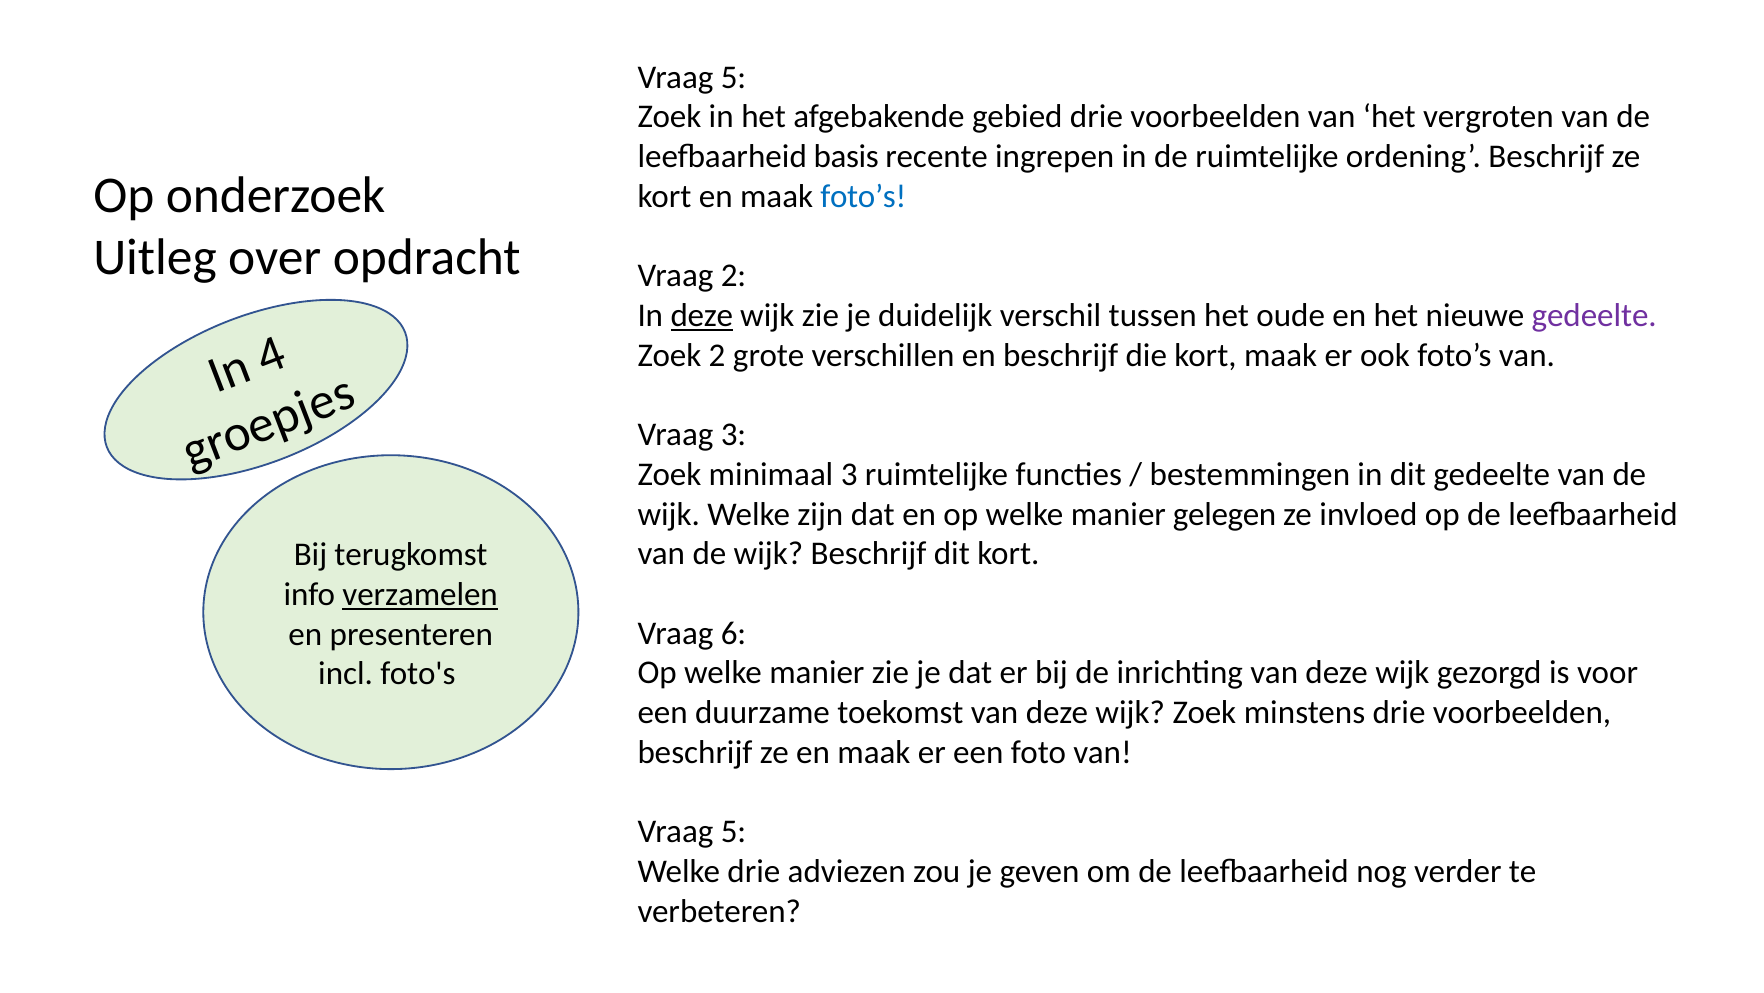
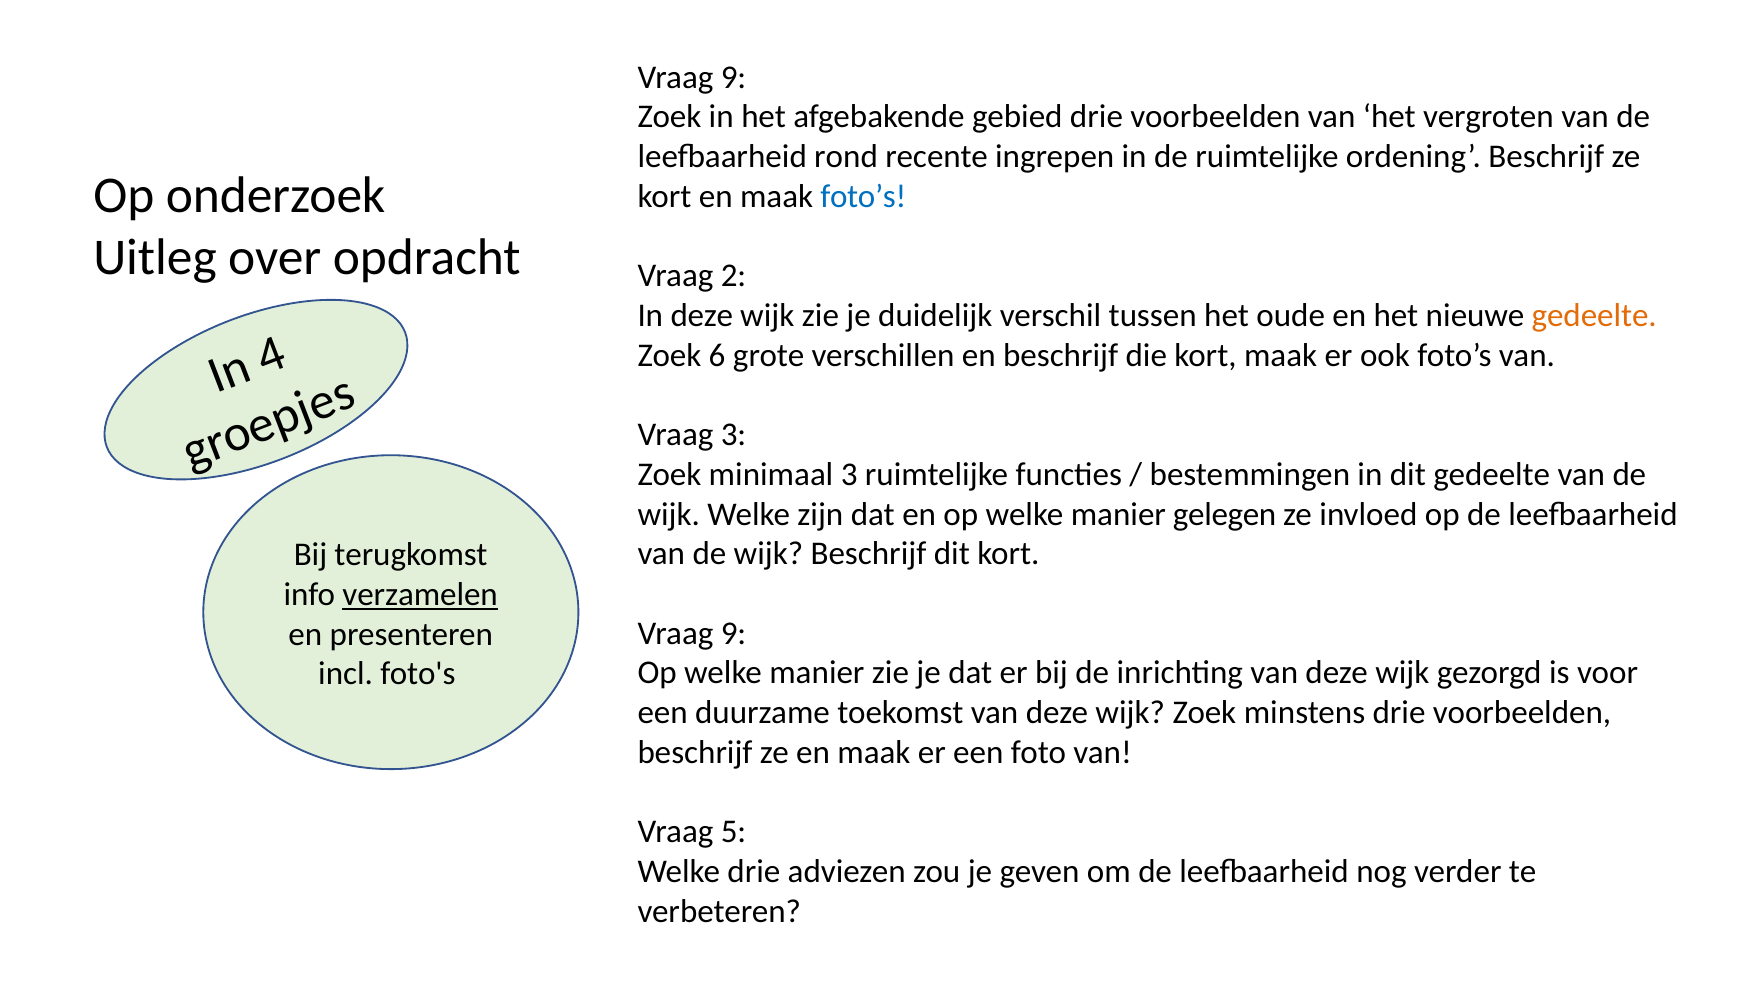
5: 5 -> 9 (734, 77)
basis: basis -> rond (846, 157)
deze underline: present -> none (702, 315)
gedeelte colour: purple -> orange (1594, 315)
Zoek 2: 2 -> 6 (717, 355)
6: 6 -> 9 (734, 633)
